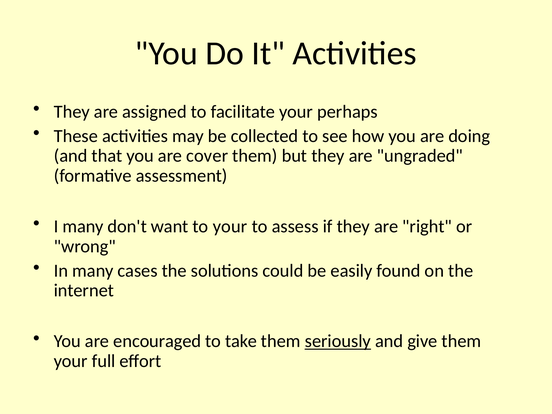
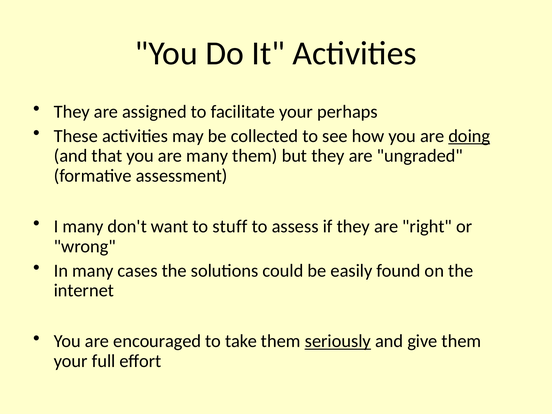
doing underline: none -> present (469, 136)
are cover: cover -> many (207, 156)
to your: your -> stuff (230, 226)
